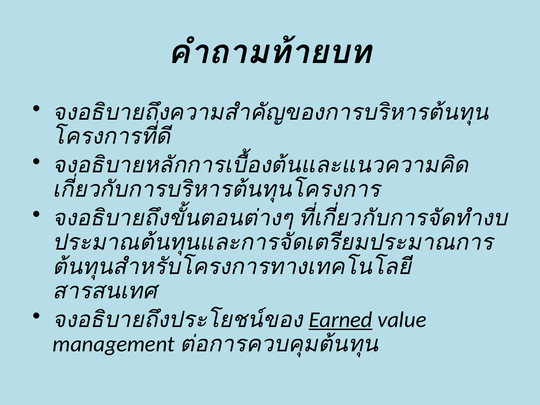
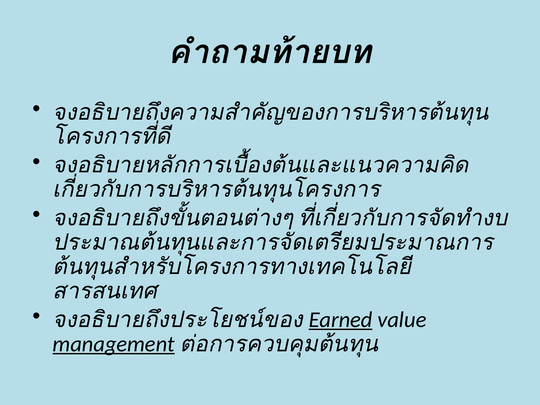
management underline: none -> present (114, 344)
